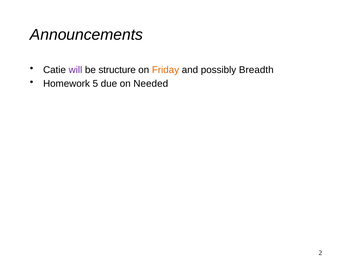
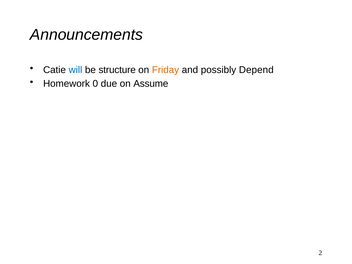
will colour: purple -> blue (75, 70)
Breadth: Breadth -> Depend (256, 70)
5: 5 -> 0 (95, 84)
Needed: Needed -> Assume (151, 84)
